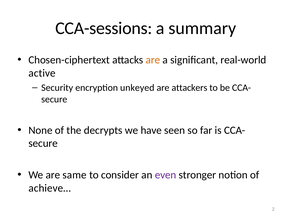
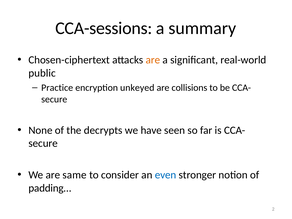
active: active -> public (42, 73)
Security: Security -> Practice (57, 88)
attackers: attackers -> collisions (189, 88)
even colour: purple -> blue (166, 175)
achieve…: achieve… -> padding… (50, 188)
